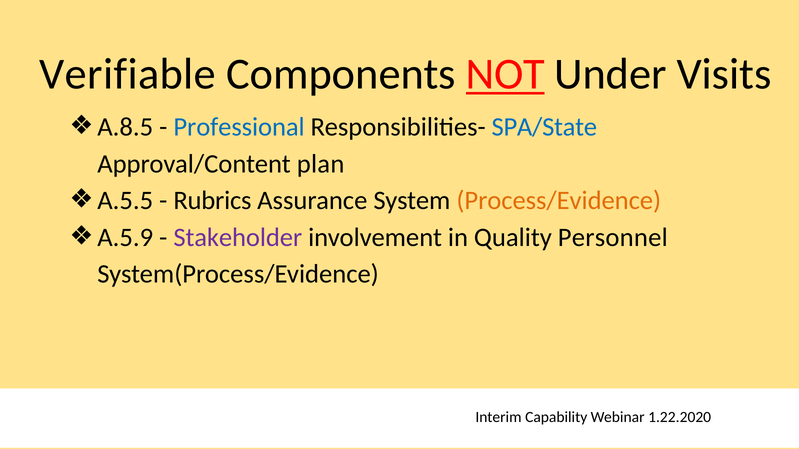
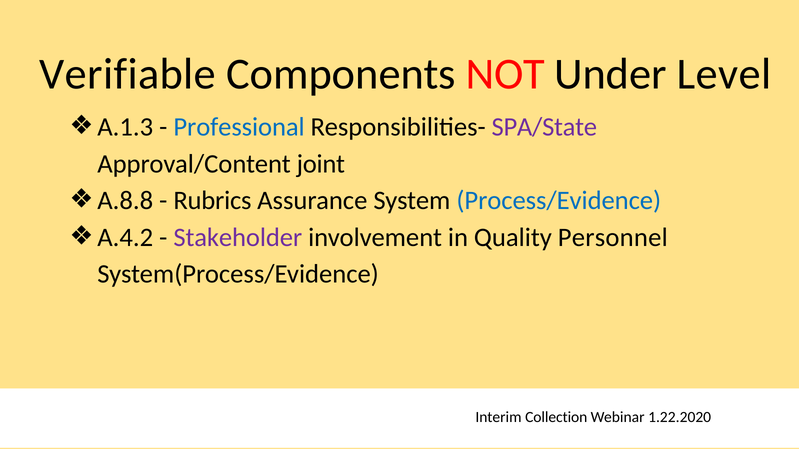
NOT underline: present -> none (505, 74)
Visits: Visits -> Level (724, 74)
A.8.5: A.8.5 -> A.1.3 (125, 127)
SPA/State colour: blue -> purple (544, 127)
plan: plan -> joint (321, 164)
A.5.5: A.5.5 -> A.8.8 (125, 201)
Process/Evidence colour: orange -> blue (559, 201)
A.5.9: A.5.9 -> A.4.2 (125, 238)
Capability: Capability -> Collection (556, 417)
